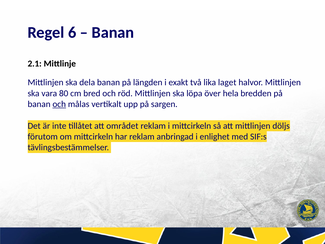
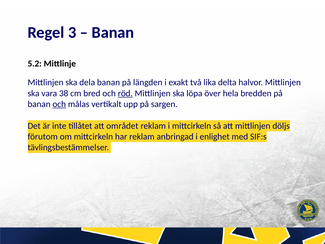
6: 6 -> 3 (72, 32)
2.1: 2.1 -> 5.2 (35, 63)
laget: laget -> delta (227, 82)
80: 80 -> 38 (64, 93)
röd underline: none -> present (125, 93)
